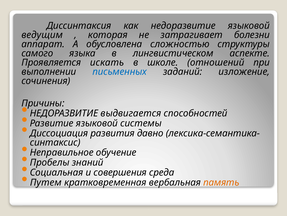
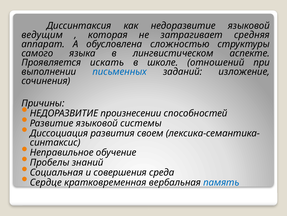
болезни: болезни -> средняя (252, 35)
выдвигается: выдвигается -> произнесении (131, 113)
давно: давно -> своем (150, 133)
Путем: Путем -> Сердце (46, 182)
память colour: orange -> blue (221, 182)
